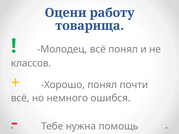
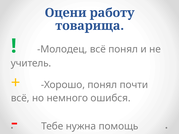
классов: классов -> учитель (31, 63)
